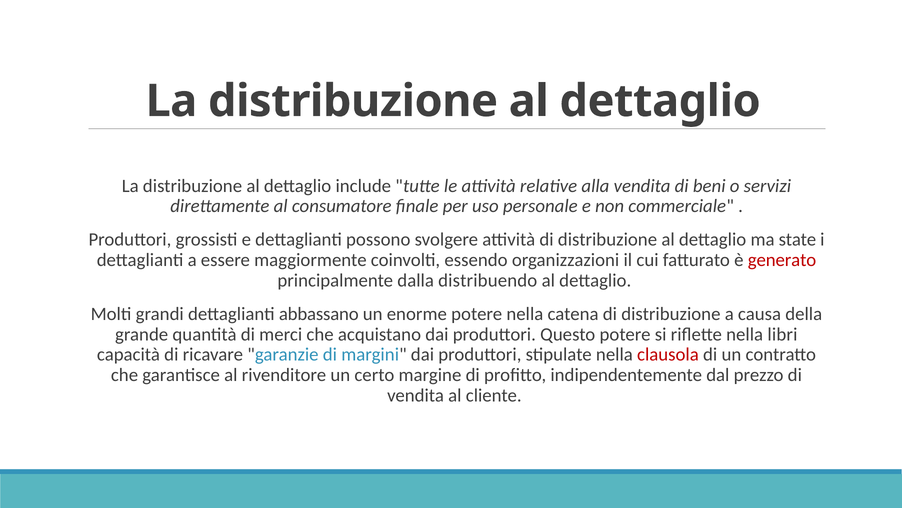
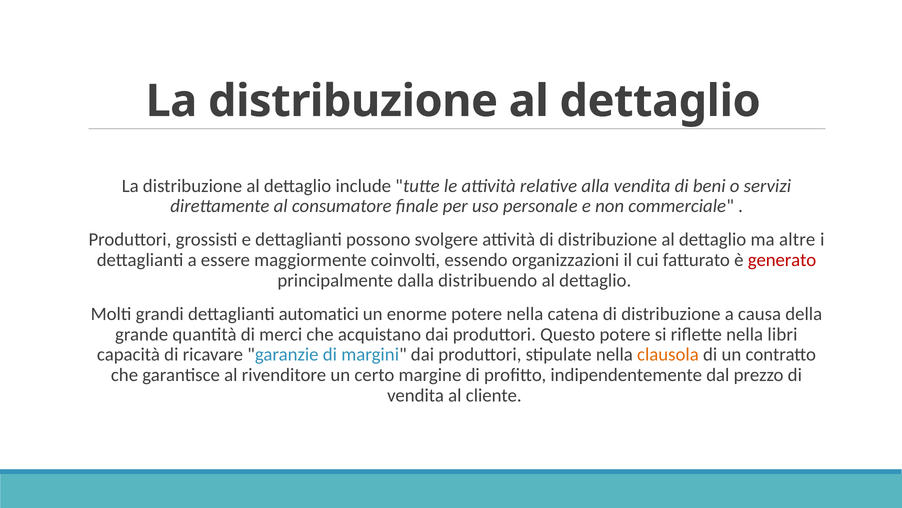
state: state -> altre (797, 239)
abbassano: abbassano -> automatici (319, 314)
clausola colour: red -> orange (668, 354)
